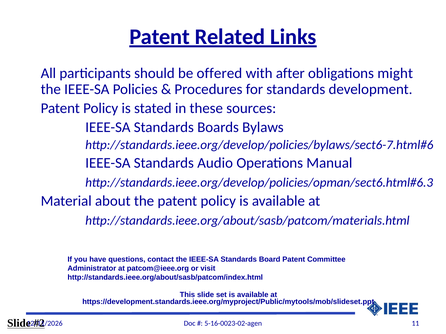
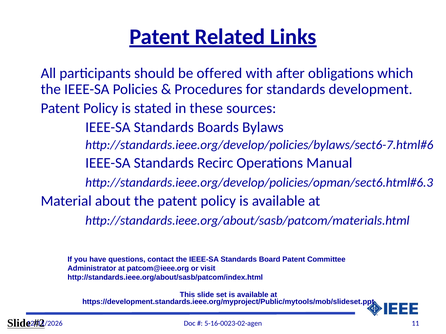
might: might -> which (395, 73)
Audio: Audio -> Recirc (215, 163)
